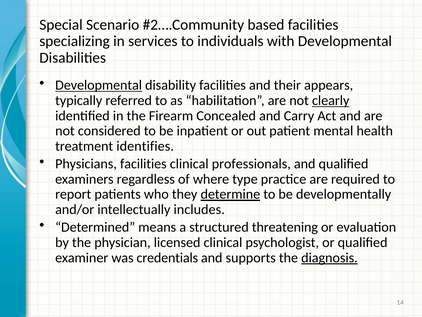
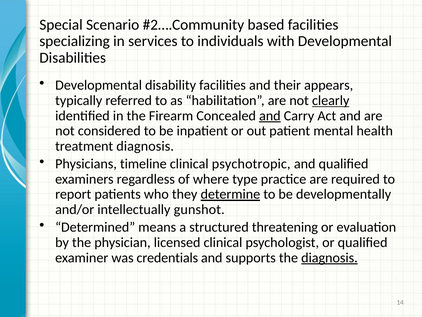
Developmental underline: present -> none (99, 85)
and underline: none -> present (270, 116)
treatment identifies: identifies -> diagnosis (145, 146)
Physicians facilities: facilities -> timeline (143, 164)
professionals: professionals -> psychotropic (251, 164)
includes: includes -> gunshot (199, 209)
